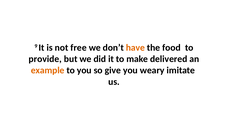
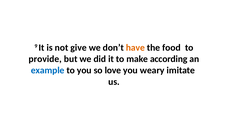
free: free -> give (79, 48)
delivered: delivered -> according (169, 59)
example colour: orange -> blue (48, 70)
give: give -> love (113, 70)
